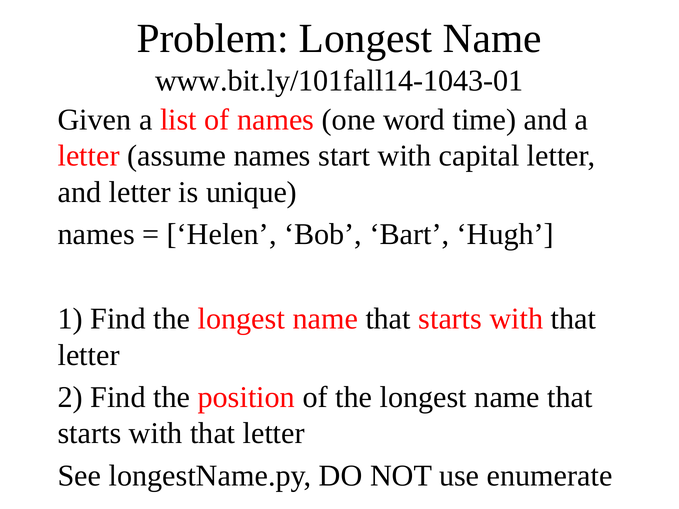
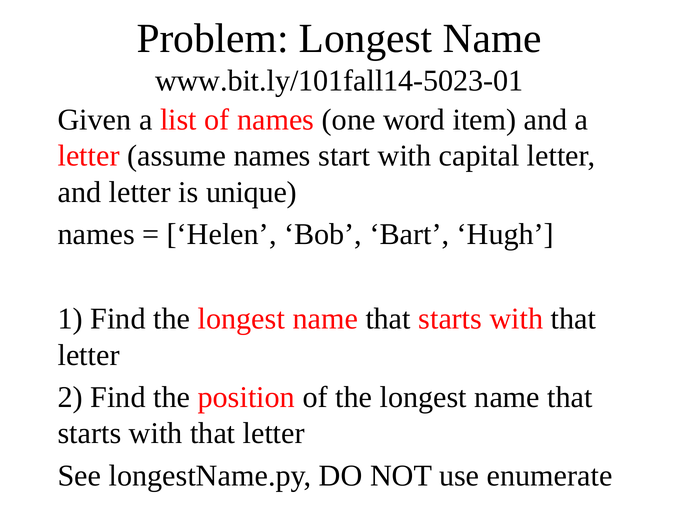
www.bit.ly/101fall14-1043-01: www.bit.ly/101fall14-1043-01 -> www.bit.ly/101fall14-5023-01 (339, 81)
time: time -> item (484, 120)
